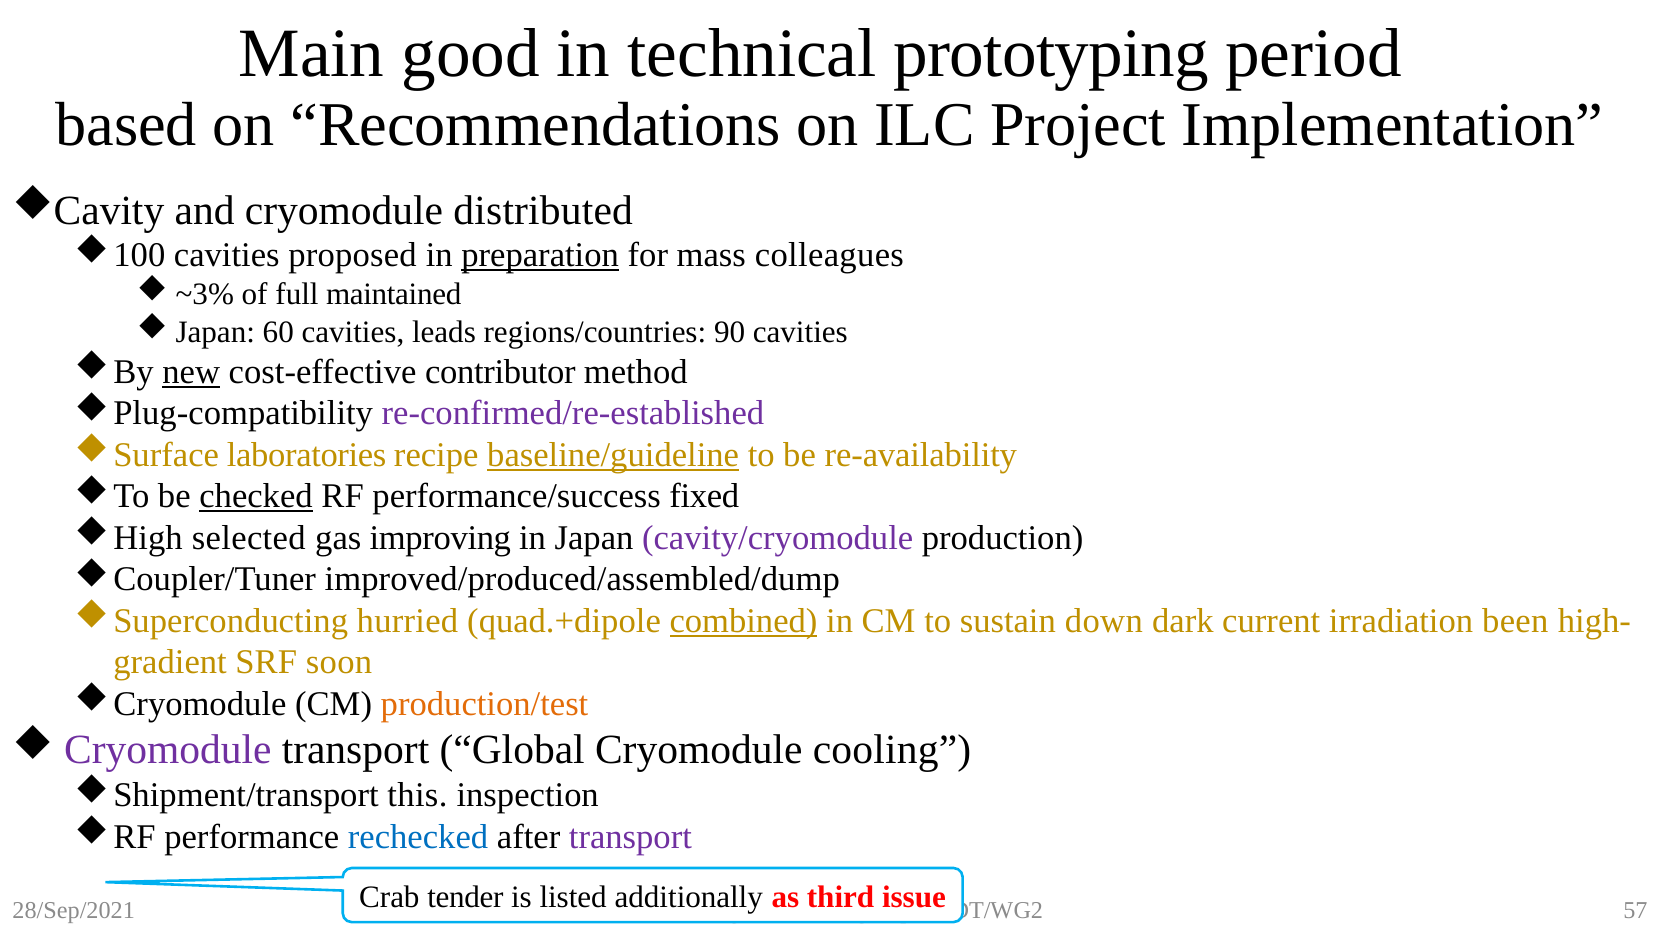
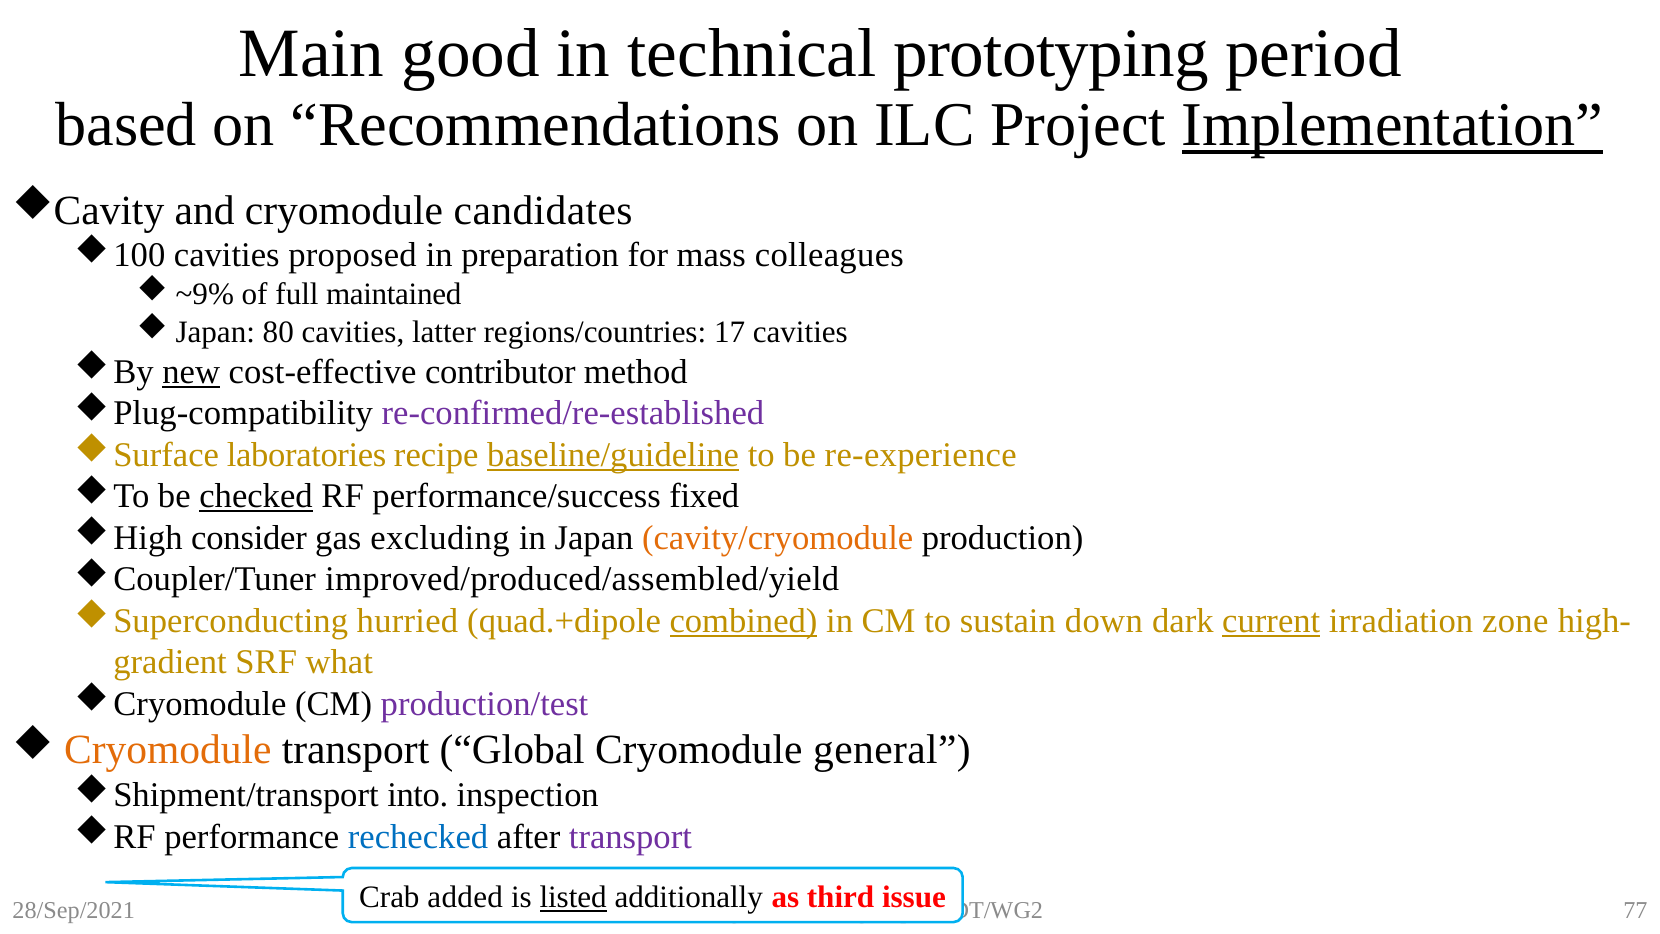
Implementation underline: none -> present (1392, 125)
distributed: distributed -> candidates (543, 210)
preparation underline: present -> none (540, 255)
~3%: ~3% -> ~9% (205, 295)
60: 60 -> 80 (278, 332)
leads: leads -> latter (444, 332)
90: 90 -> 17 (730, 332)
re-availability: re-availability -> re-experience (921, 455)
selected: selected -> consider (249, 538)
improving: improving -> excluding (440, 538)
cavity/cryomodule colour: purple -> orange (778, 538)
improved/produced/assembled/dump: improved/produced/assembled/dump -> improved/produced/assembled/yield (582, 579)
current underline: none -> present (1271, 621)
been: been -> zone (1515, 621)
soon: soon -> what (339, 662)
production/test colour: orange -> purple (485, 704)
Cryomodule colour: purple -> orange (168, 750)
cooling: cooling -> general (892, 750)
this: this -> into (418, 795)
tender: tender -> added (465, 897)
listed underline: none -> present (573, 897)
57: 57 -> 77 (1635, 911)
